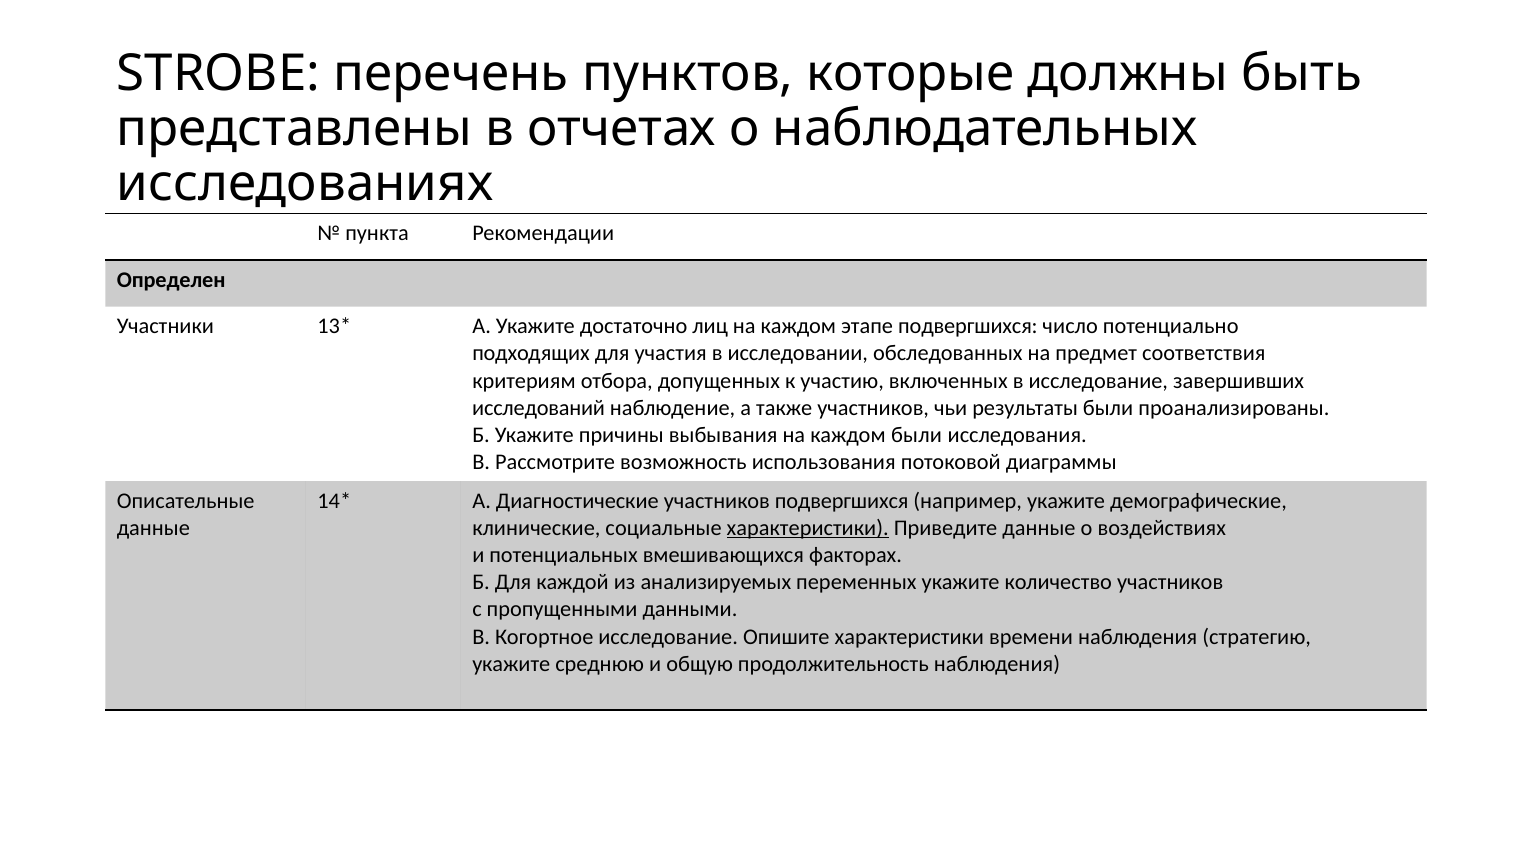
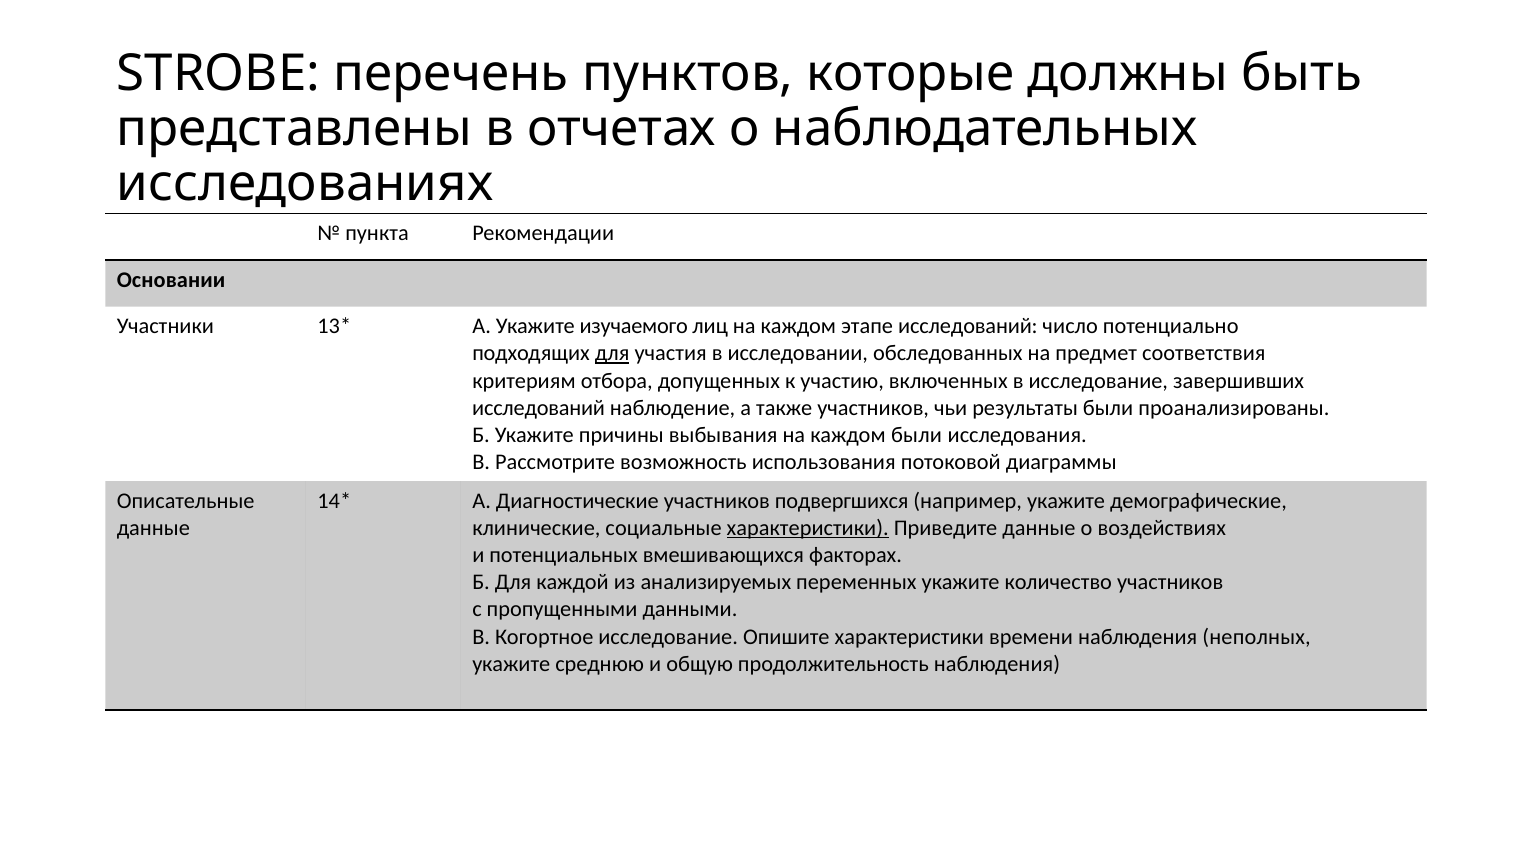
Определен: Определен -> Основании (171, 280)
достаточно: достаточно -> изучаемого (634, 327)
этапе подвергшихся: подвергшихся -> исследований (968, 327)
для underline: none -> present (612, 354)
стратегию: стратегию -> неполных (1257, 637)
